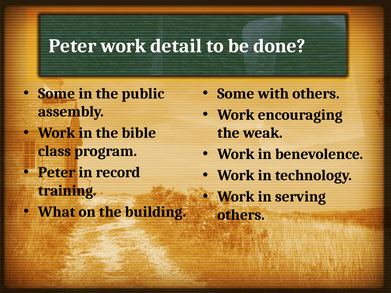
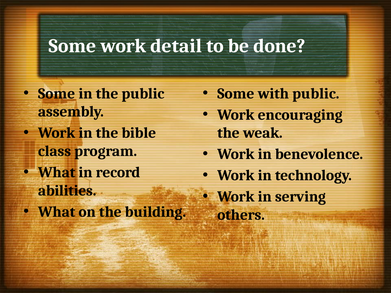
Peter: Peter -> Some (72, 46)
with others: others -> public (316, 94)
Peter: Peter -> What (57, 173)
training: training -> abilities (67, 191)
